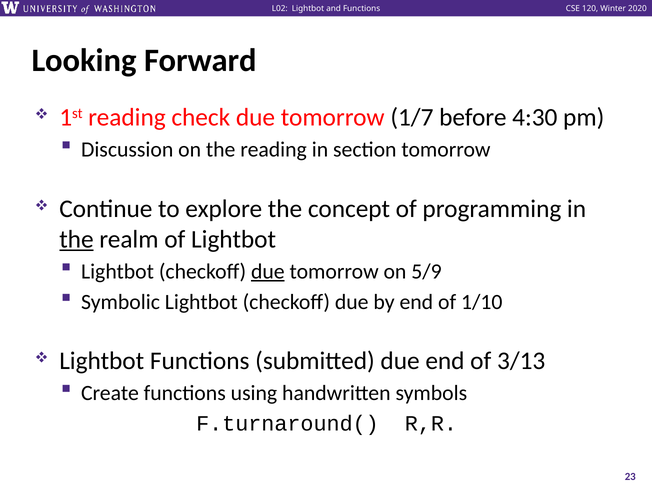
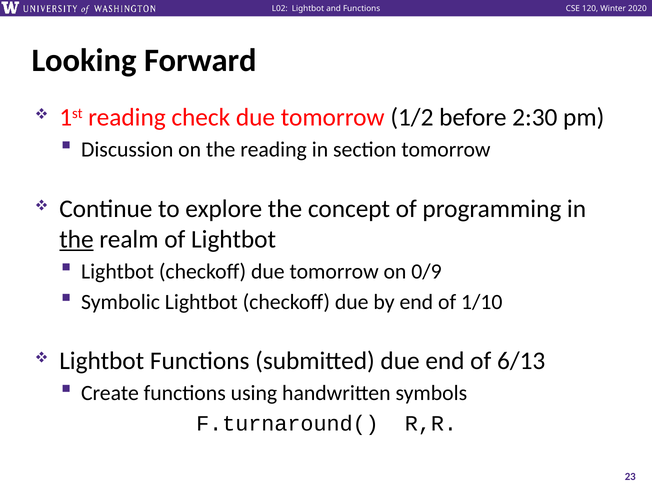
1/7: 1/7 -> 1/2 (412, 117)
4:30: 4:30 -> 2:30 (535, 117)
due underline: present -> none (268, 271)
5/9: 5/9 -> 0/9 (427, 271)
3/13: 3/13 -> 6/13 (521, 361)
